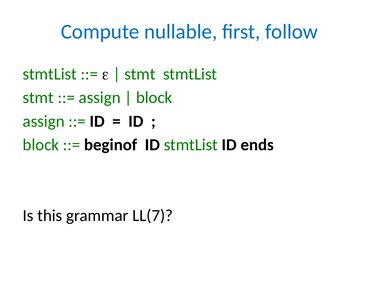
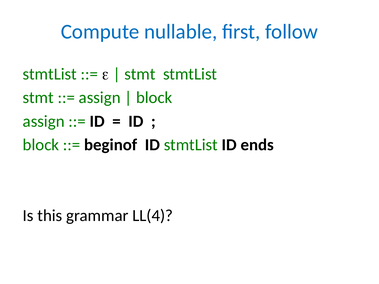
LL(7: LL(7 -> LL(4 (153, 216)
